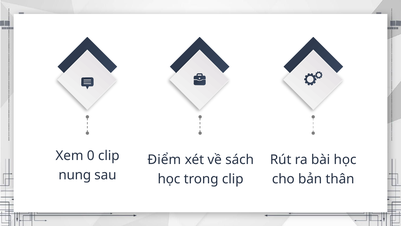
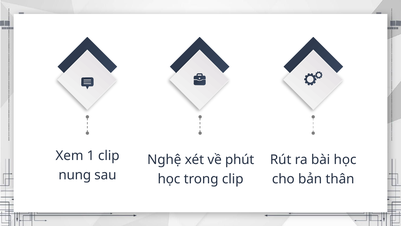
0: 0 -> 1 (91, 156)
Điểm: Điểm -> Nghệ (164, 159)
sách: sách -> phút (240, 159)
